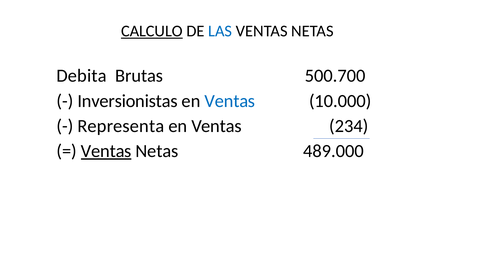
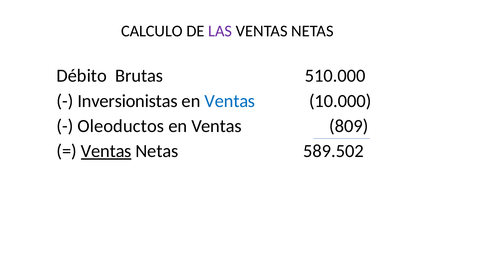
CALCULO underline: present -> none (152, 31)
LAS colour: blue -> purple (220, 31)
Debita: Debita -> Débito (82, 76)
500.700: 500.700 -> 510.000 (335, 76)
Representa: Representa -> Oleoductos (121, 126)
234: 234 -> 809 (349, 126)
489.000: 489.000 -> 589.502 (334, 151)
